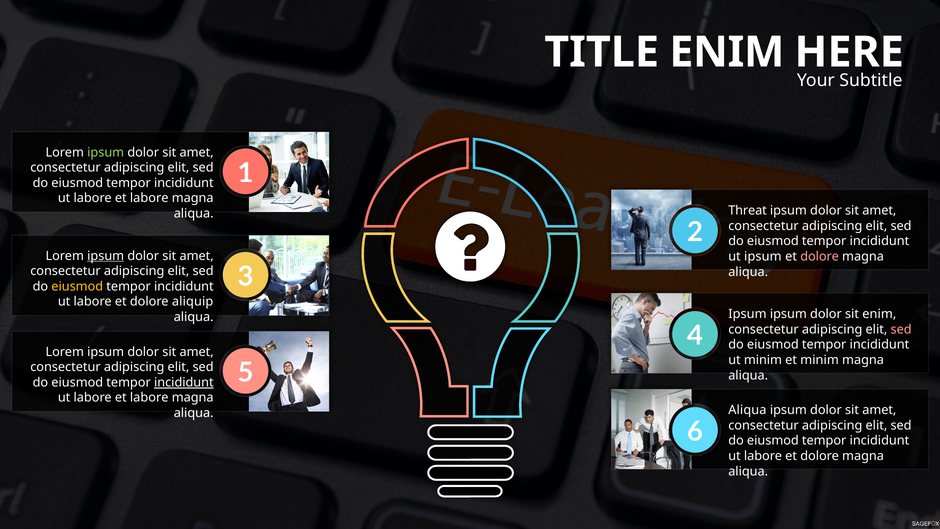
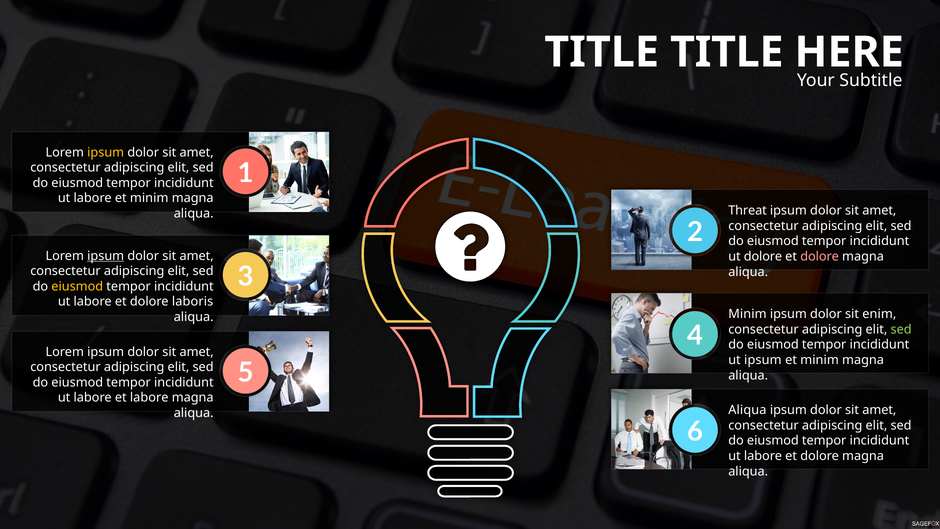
TITLE ENIM: ENIM -> TITLE (727, 52)
ipsum colour: light green -> yellow (106, 152)
labore: labore -> minim (149, 198)
ut ipsum: ipsum -> dolore (763, 256)
aliquip: aliquip -> laboris (193, 302)
Ipsum: Ipsum -> Minim (747, 314)
sed colour: pink -> light green (901, 329)
ut minim: minim -> ipsum (763, 360)
incididunt underline: present -> none (184, 382)
